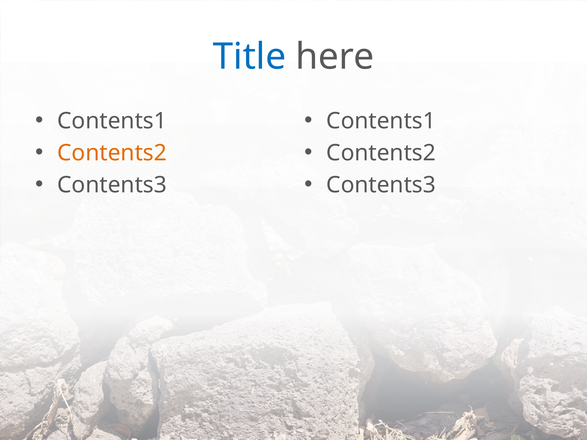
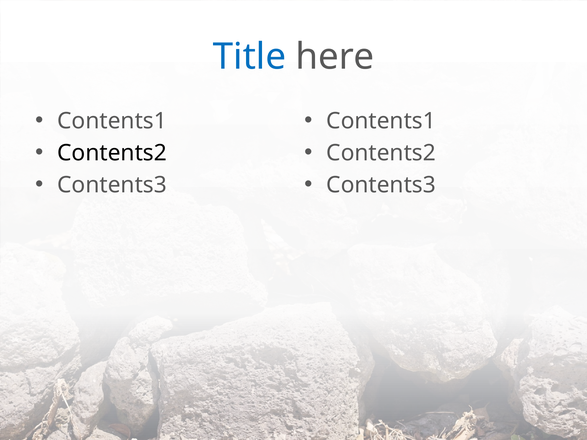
Contents2 colour: orange -> black (112, 153)
